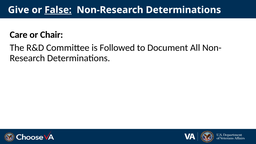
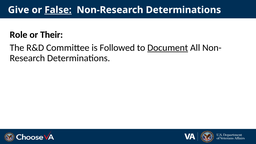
Care: Care -> Role (19, 35)
Chair: Chair -> Their (52, 35)
Document underline: none -> present (168, 48)
